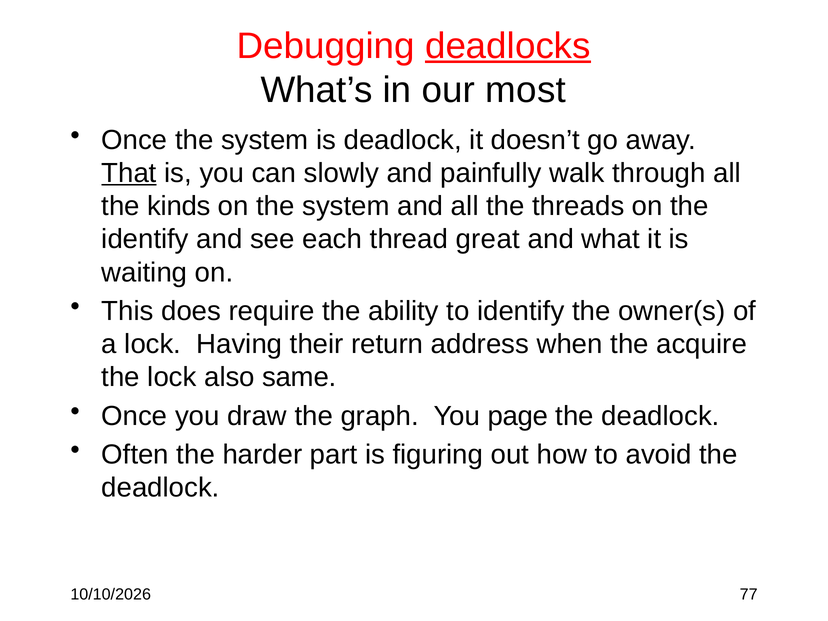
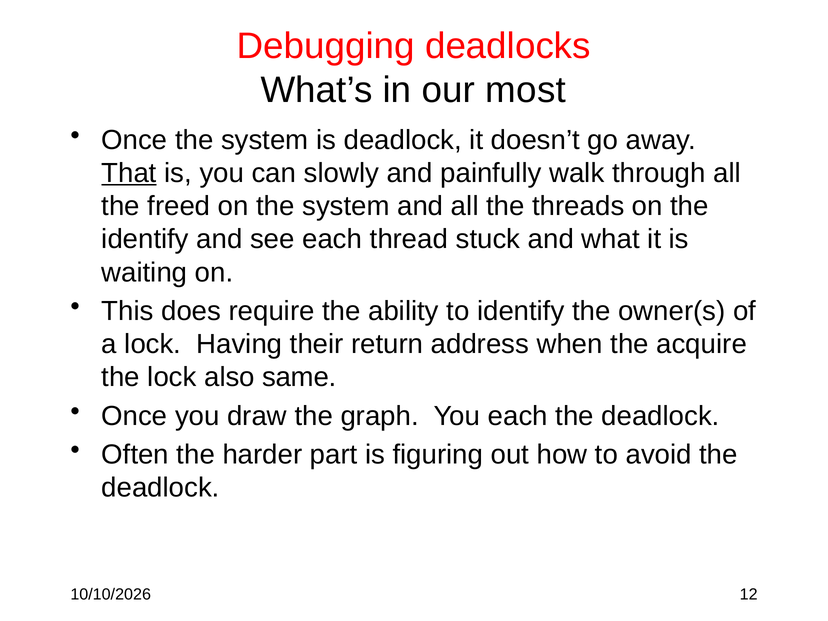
deadlocks underline: present -> none (508, 46)
kinds: kinds -> freed (179, 206)
great: great -> stuck (488, 239)
You page: page -> each (518, 416)
77: 77 -> 12 (749, 595)
